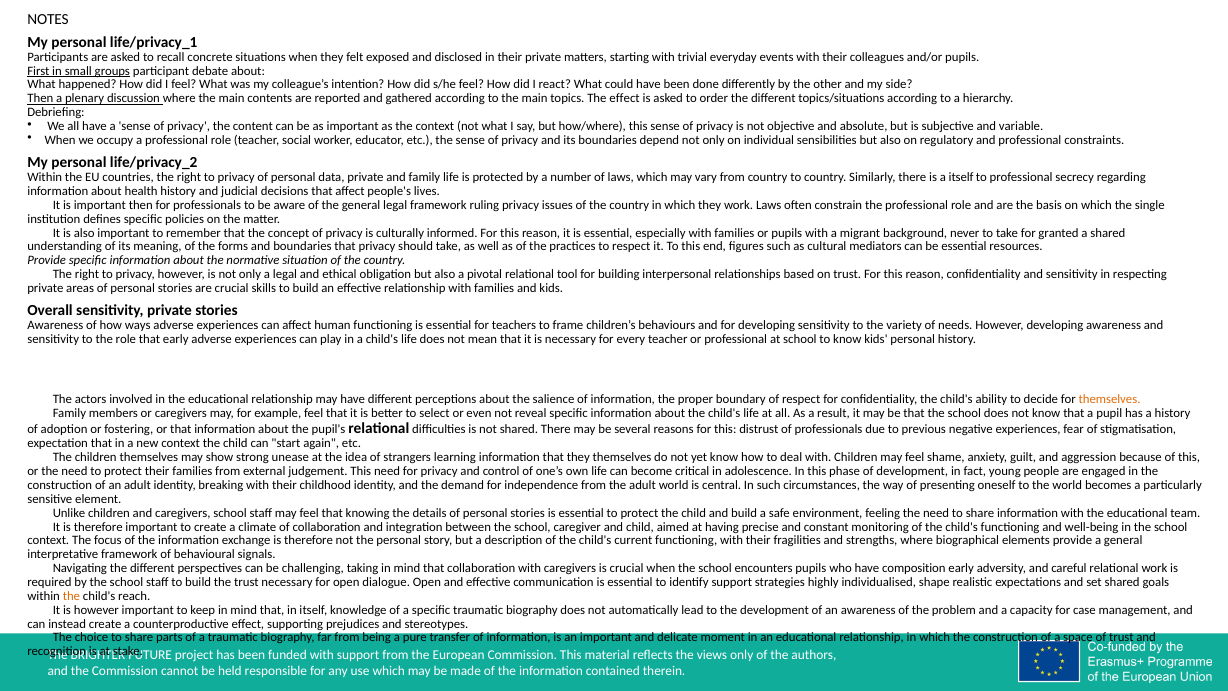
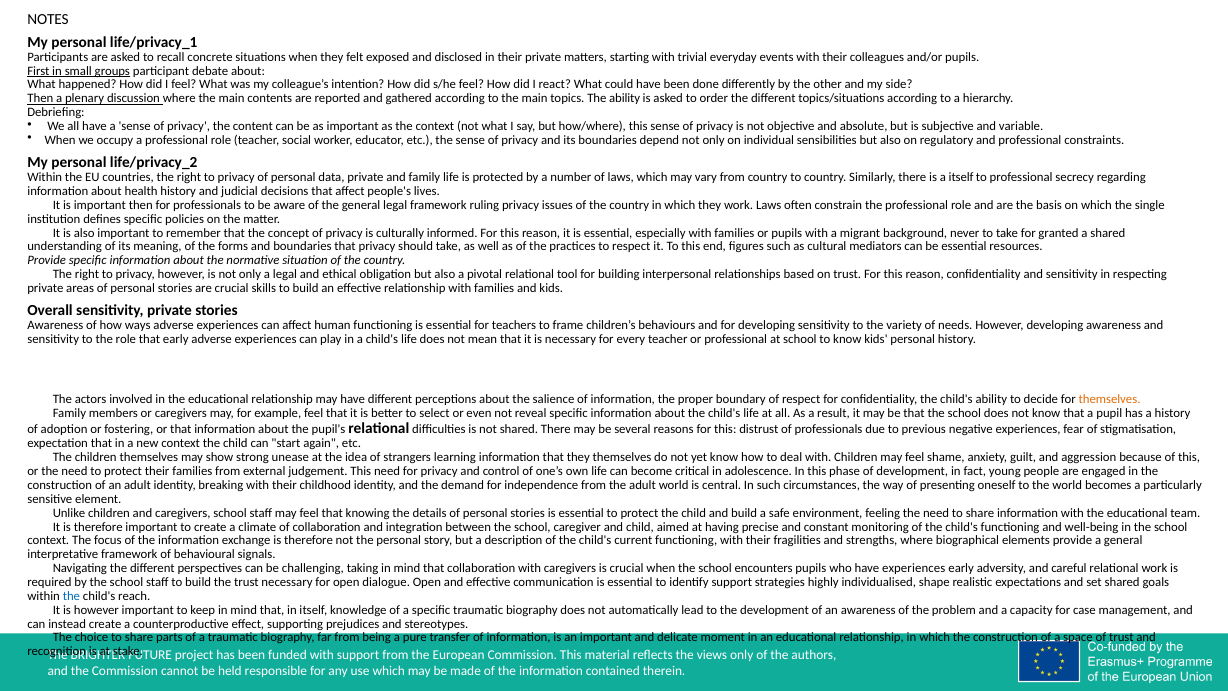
The effect: effect -> ability (625, 98)
have composition: composition -> experiences (914, 568)
the colour: orange -> blue (71, 596)
